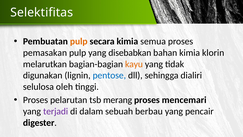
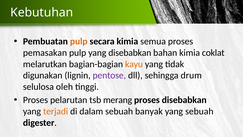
Selektifitas: Selektifitas -> Kebutuhan (42, 12)
klorin: klorin -> coklat (213, 53)
pentose colour: blue -> purple (109, 75)
dialiri: dialiri -> drum (191, 75)
proses mencemari: mencemari -> disebabkan (184, 100)
terjadi colour: purple -> orange (56, 111)
berbau: berbau -> banyak (149, 111)
yang pencair: pencair -> sebuah (199, 111)
